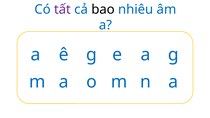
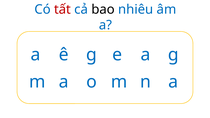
tất colour: purple -> red (62, 9)
